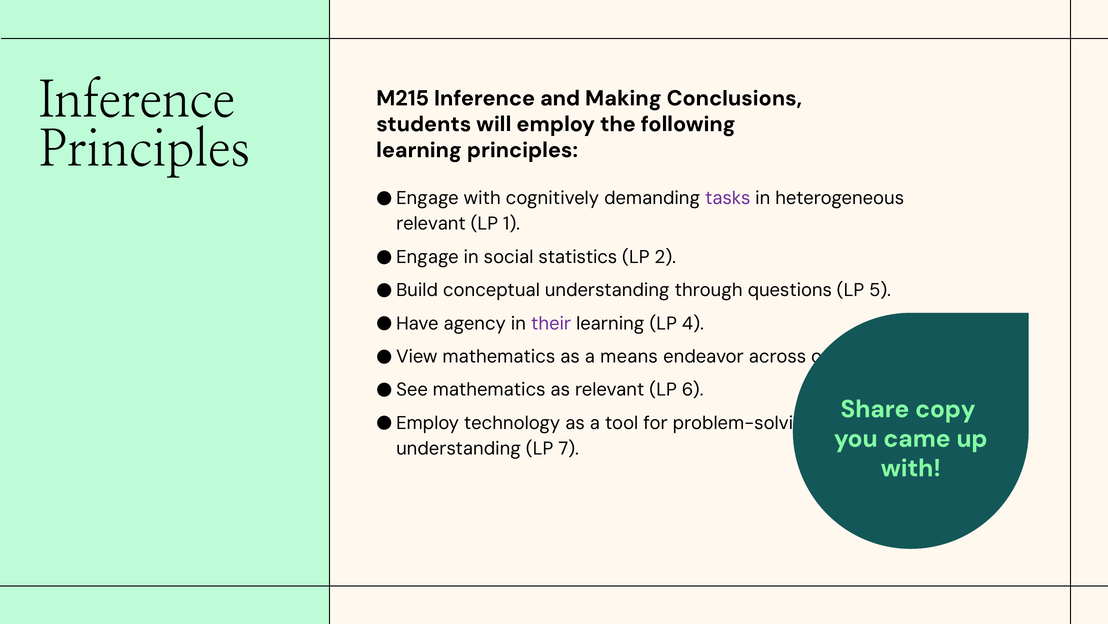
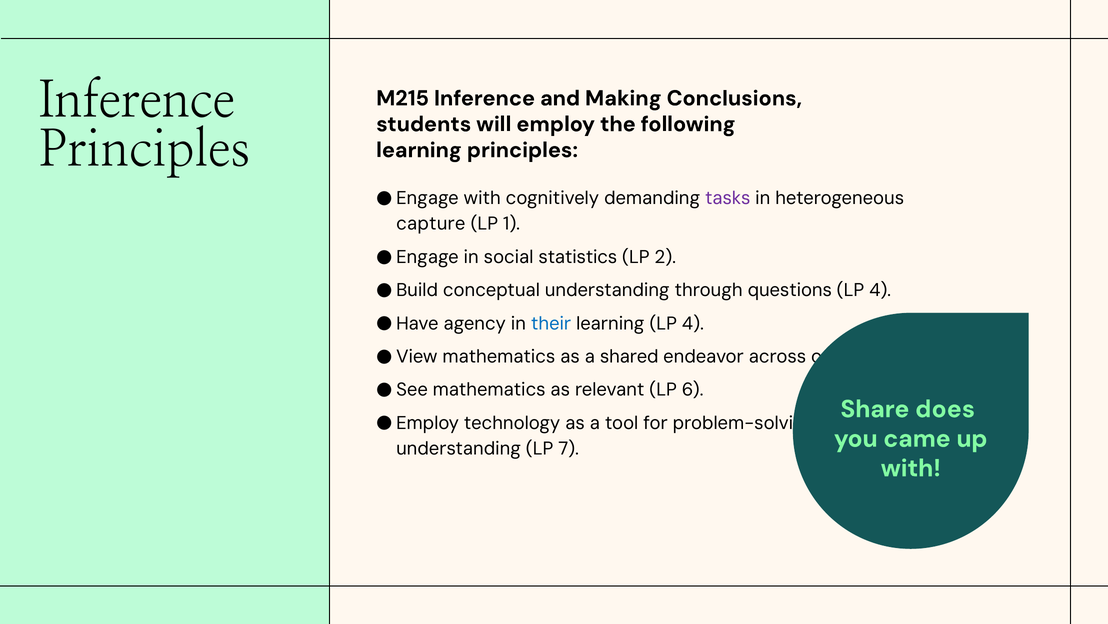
relevant: relevant -> capture (431, 224)
5: 5 -> 4 (880, 290)
their colour: purple -> blue (551, 323)
means: means -> shared (629, 356)
copy: copy -> does (945, 409)
